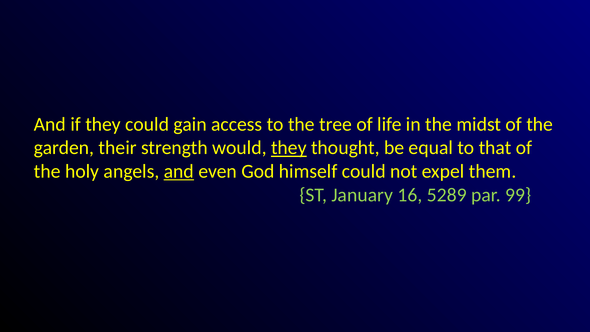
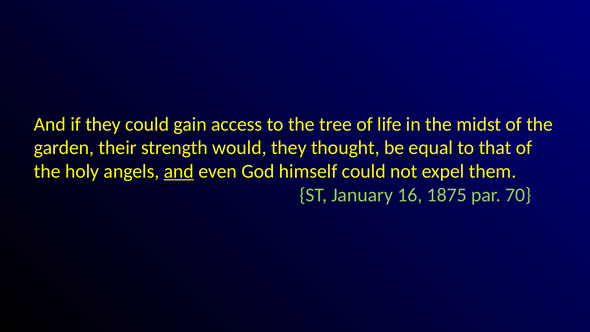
they underline: present -> none (289, 148)
5289: 5289 -> 1875 (447, 195)
99: 99 -> 70 (518, 195)
